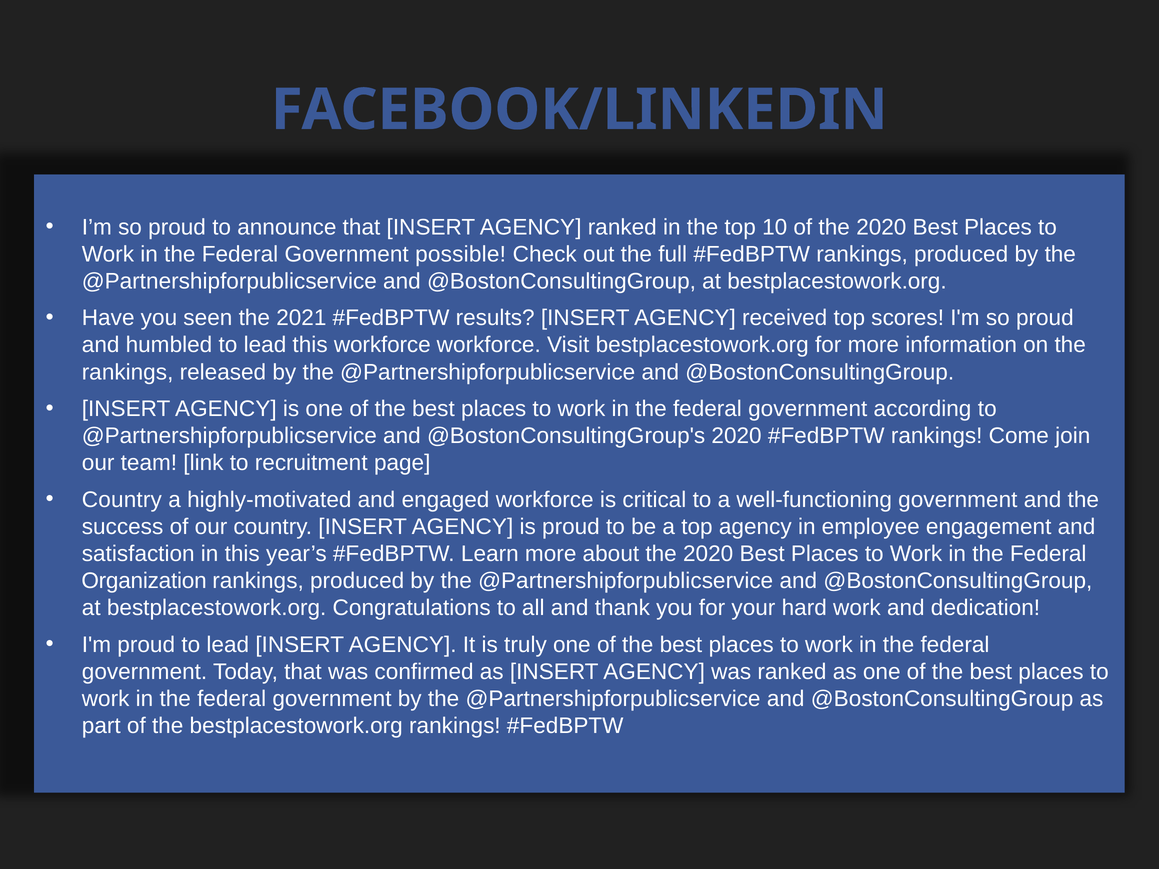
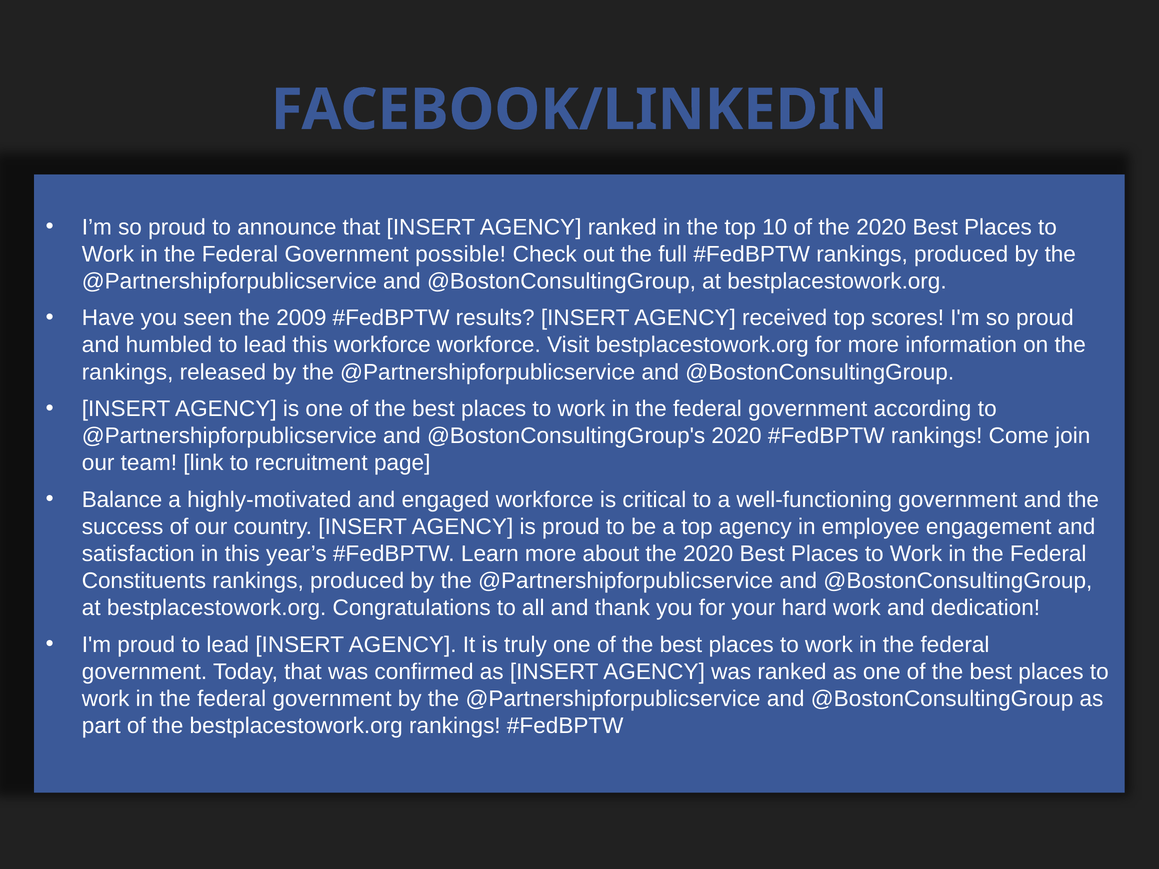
2021: 2021 -> 2009 (301, 318)
Country: Country -> Balance (122, 500)
Organization: Organization -> Constituents (144, 581)
